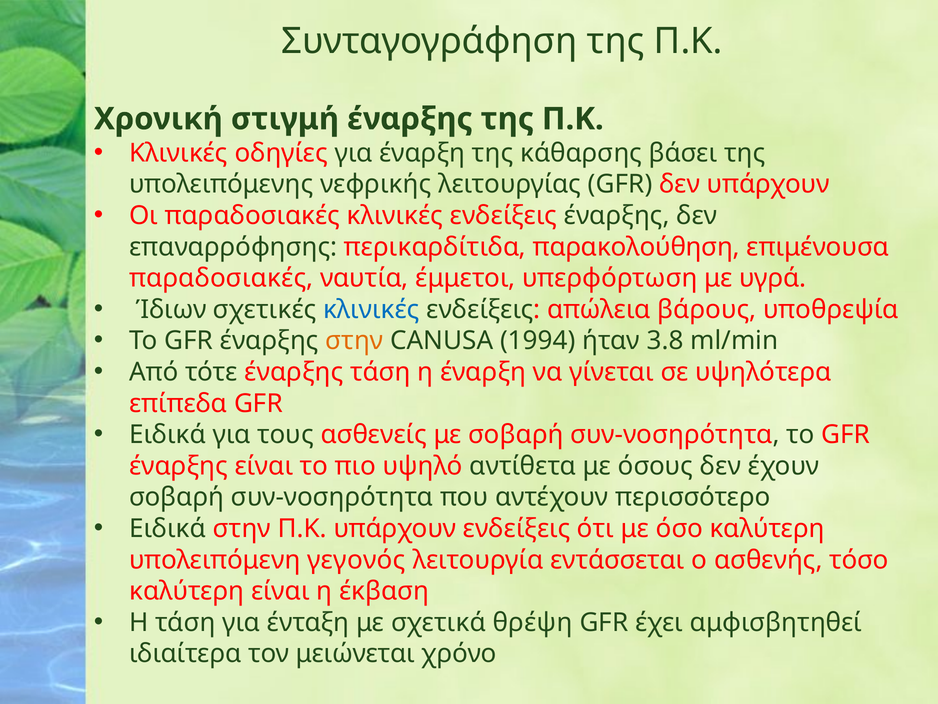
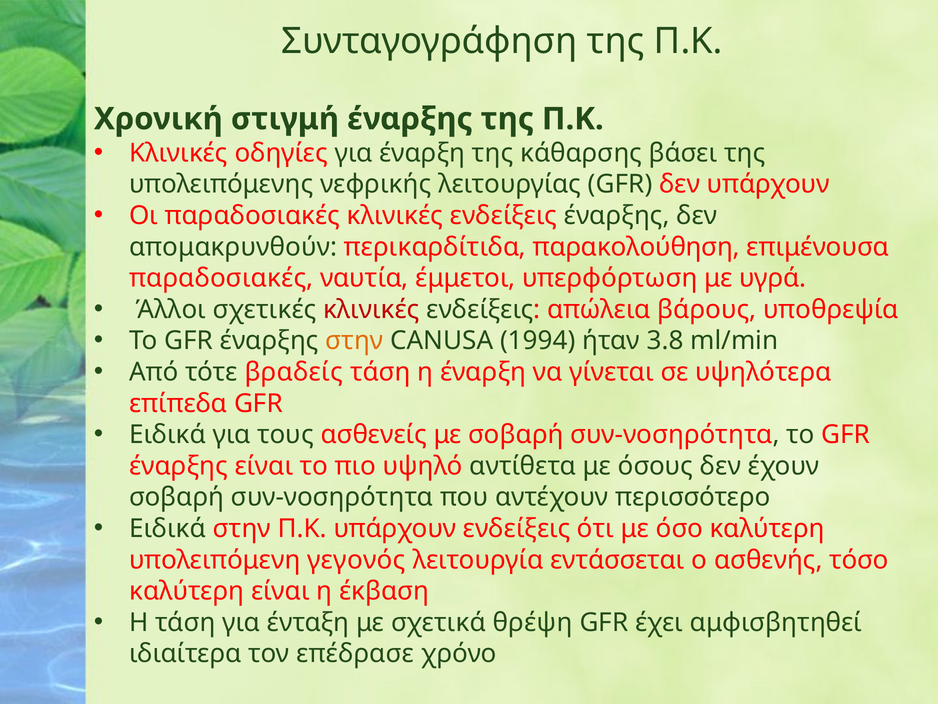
επαναρρόφησης: επαναρρόφησης -> απομακρυνθούν (233, 247)
Ίδιων: Ίδιων -> Άλλοι (171, 309)
κλινικές colour: blue -> red (371, 309)
τότε έναρξης: έναρξης -> βραδείς (294, 372)
μειώνεται: μειώνεται -> επέδρασε (355, 653)
